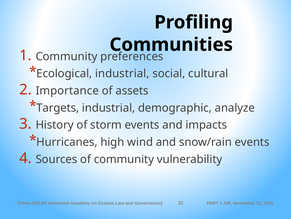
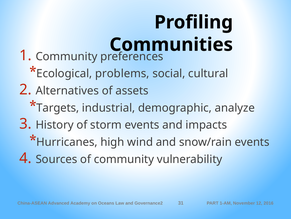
Ecological industrial: industrial -> problems (122, 73)
Importance: Importance -> Alternatives (67, 90)
